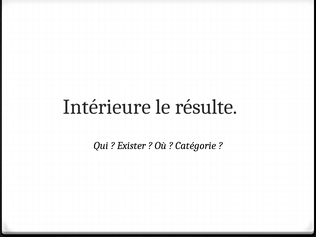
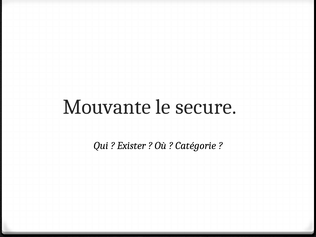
Intérieure: Intérieure -> Mouvante (107, 107)
résulte: résulte -> secure (206, 107)
